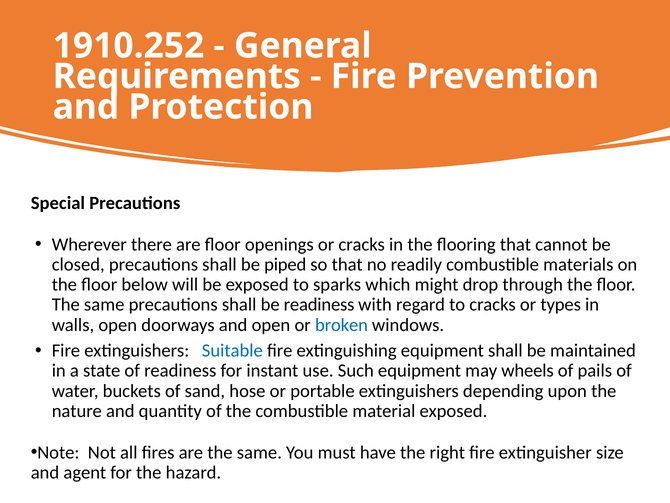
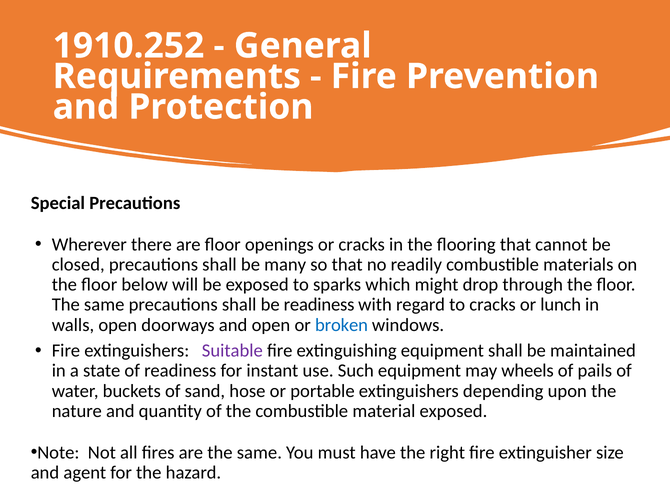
piped: piped -> many (285, 264)
types: types -> lunch (561, 305)
Suitable colour: blue -> purple (232, 350)
